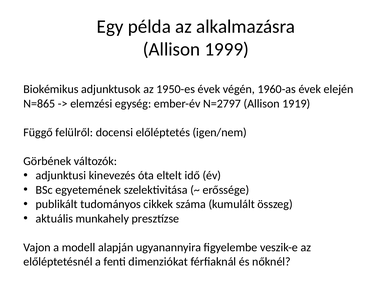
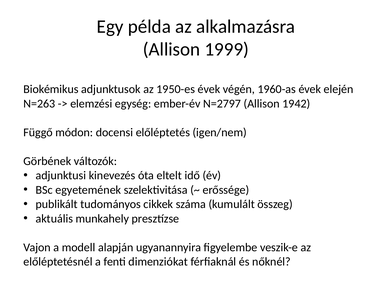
N=865: N=865 -> N=263 (39, 104)
1919: 1919 -> 1942 (296, 104)
felülről: felülről -> módon (74, 132)
